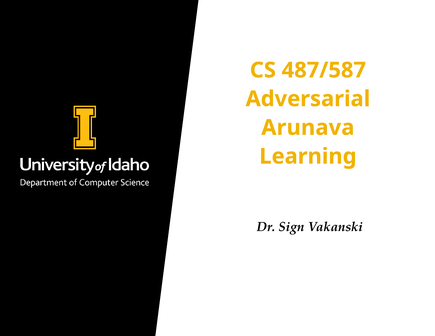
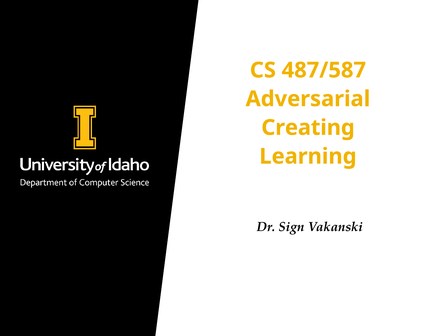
Arunava: Arunava -> Creating (308, 128)
